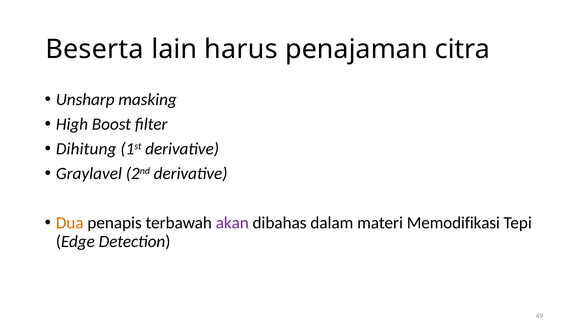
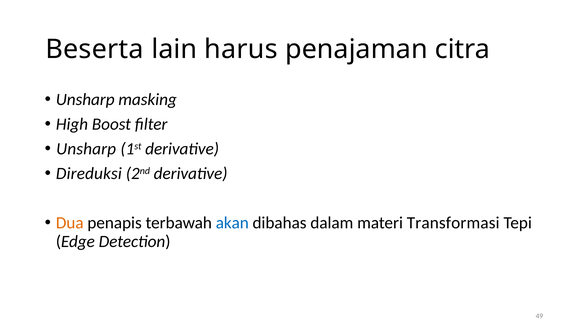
Dihitung: Dihitung -> Unsharp (86, 149)
Graylavel: Graylavel -> Direduksi (89, 173)
akan colour: purple -> blue (232, 223)
Memodifikasi: Memodifikasi -> Transformasi (453, 223)
